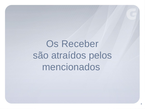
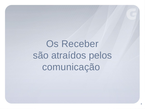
mencionados: mencionados -> comunicação (71, 67)
